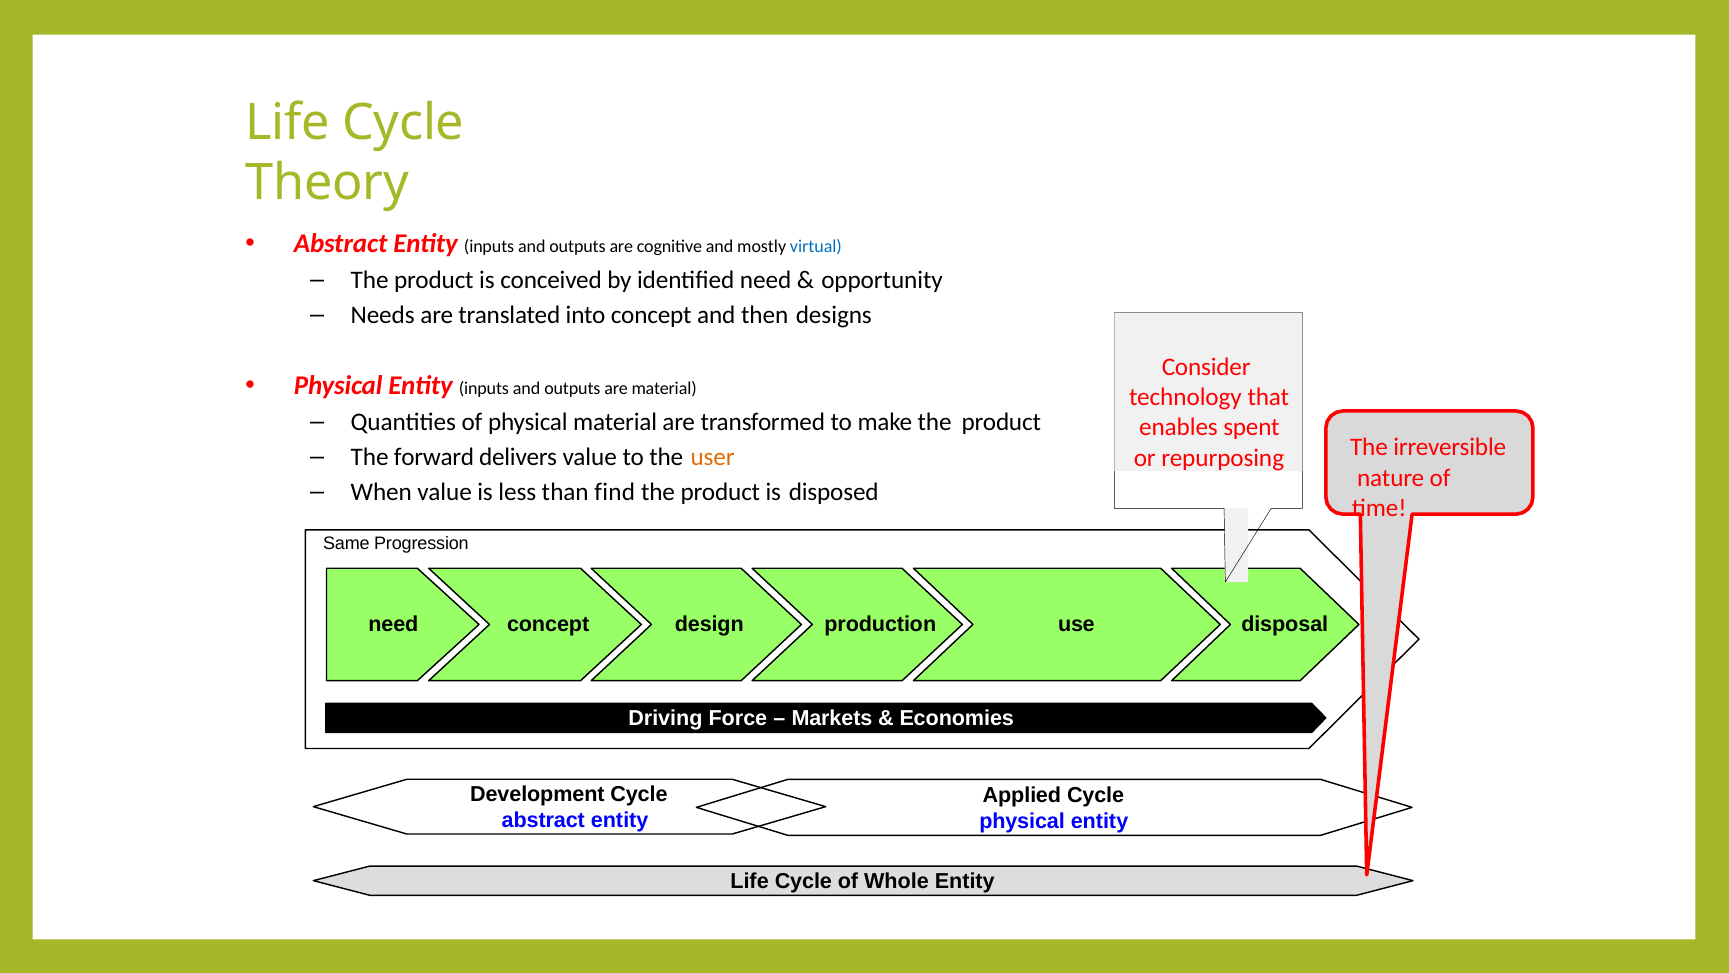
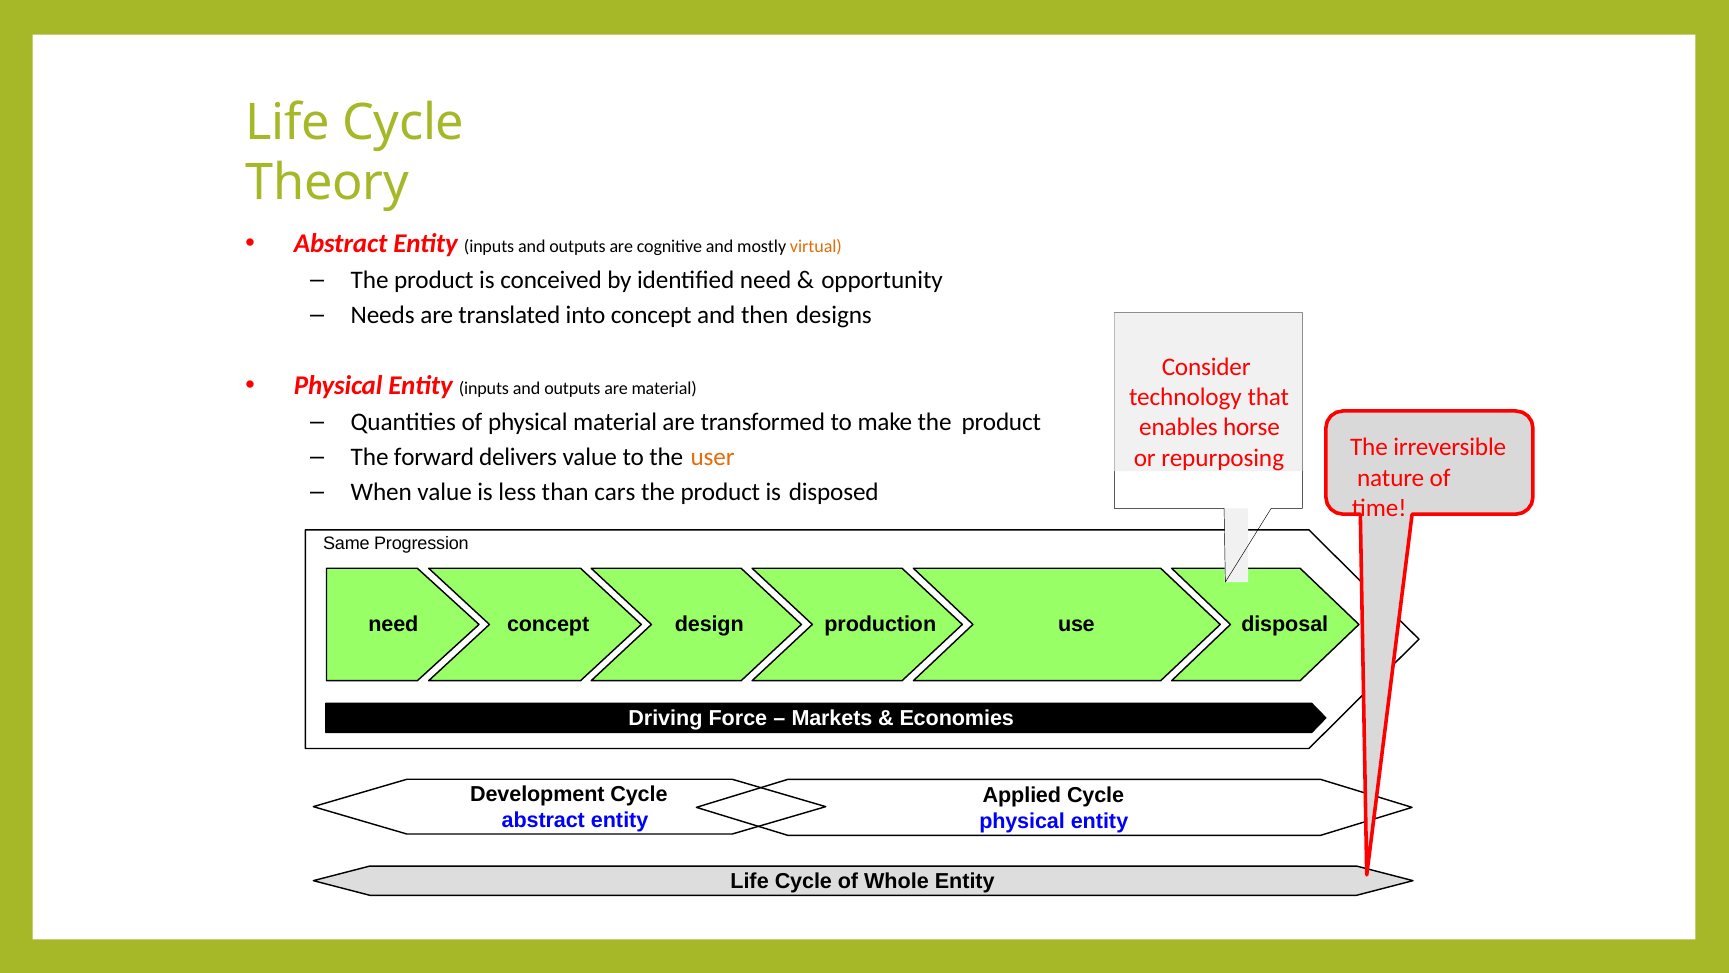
virtual colour: blue -> orange (816, 247)
spent: spent -> horse (1252, 427)
find: find -> cars (615, 492)
